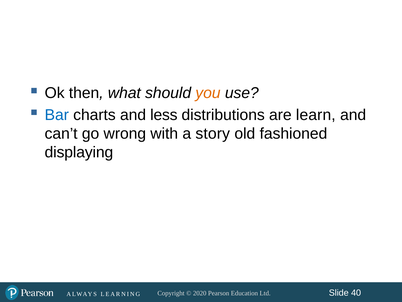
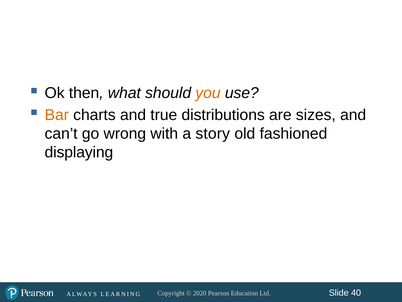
Bar colour: blue -> orange (57, 115)
less: less -> true (164, 115)
learn: learn -> sizes (316, 115)
